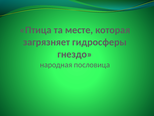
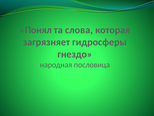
Птица: Птица -> Понял (36, 30)
месте: месте -> слова (79, 30)
